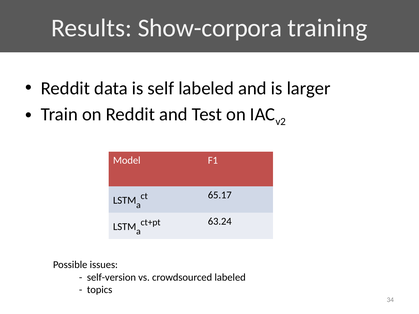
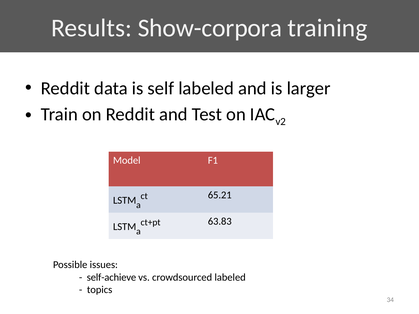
65.17: 65.17 -> 65.21 (220, 195)
63.24: 63.24 -> 63.83 (220, 222)
self-version: self-version -> self-achieve (111, 278)
